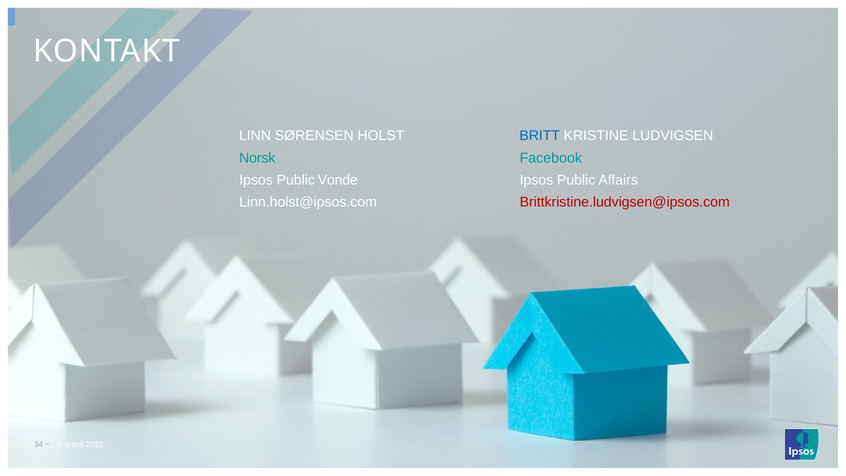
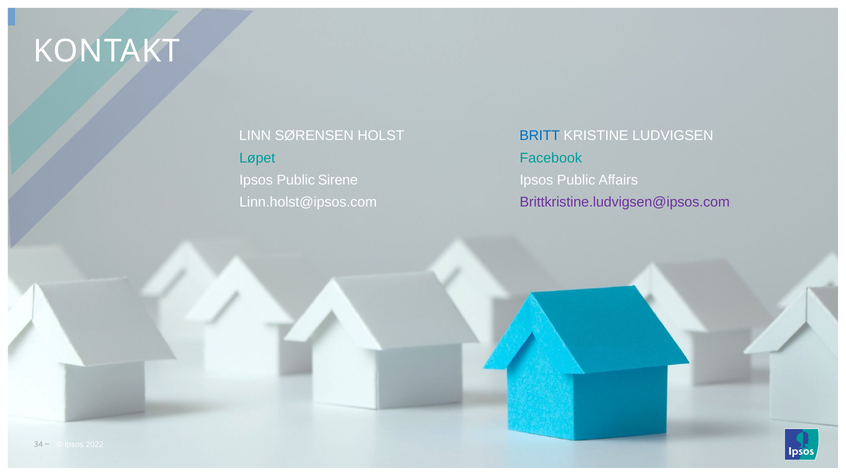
Norsk: Norsk -> Løpet (257, 158)
Vonde: Vonde -> Sirene (338, 180)
Brittkristine.ludvigsen@ipsos.com colour: red -> purple (625, 202)
